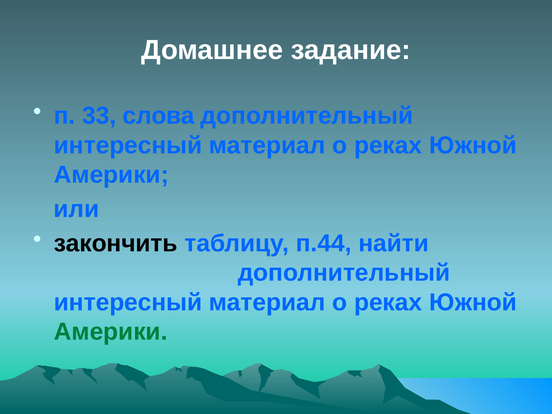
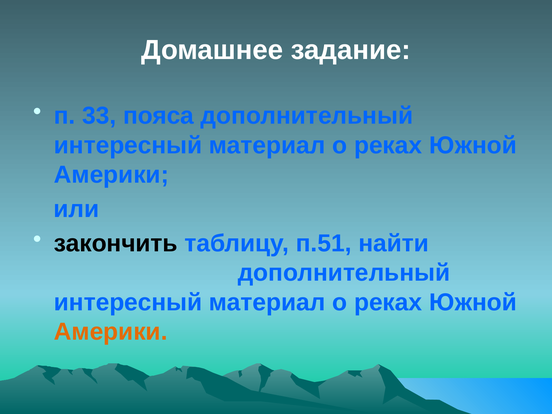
слова: слова -> пояса (159, 116)
п.44: п.44 -> п.51 (324, 243)
Америки colour: green -> orange (111, 332)
